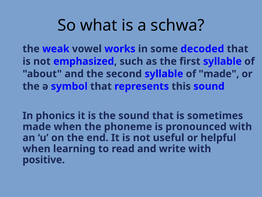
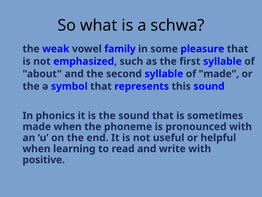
works: works -> family (120, 49)
decoded: decoded -> pleasure (202, 49)
